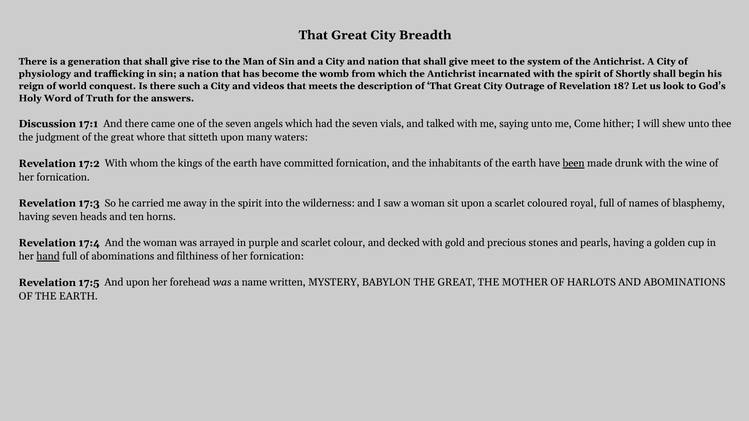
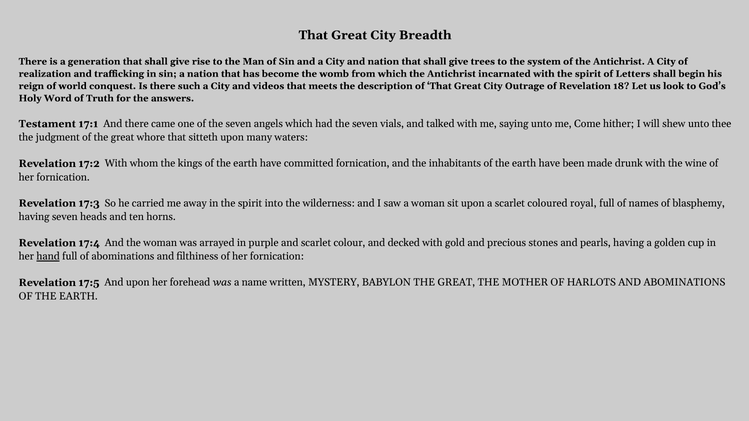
meet: meet -> trees (483, 62)
physiology: physiology -> realization (45, 74)
Shortly: Shortly -> Letters (633, 74)
Discussion: Discussion -> Testament (47, 124)
been underline: present -> none (574, 164)
